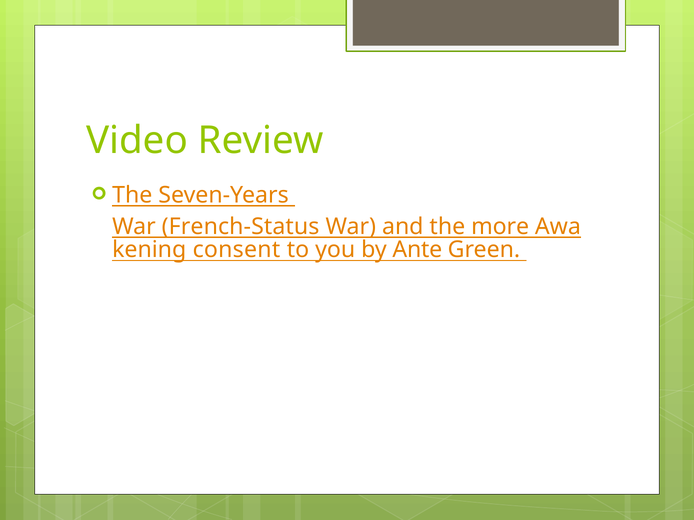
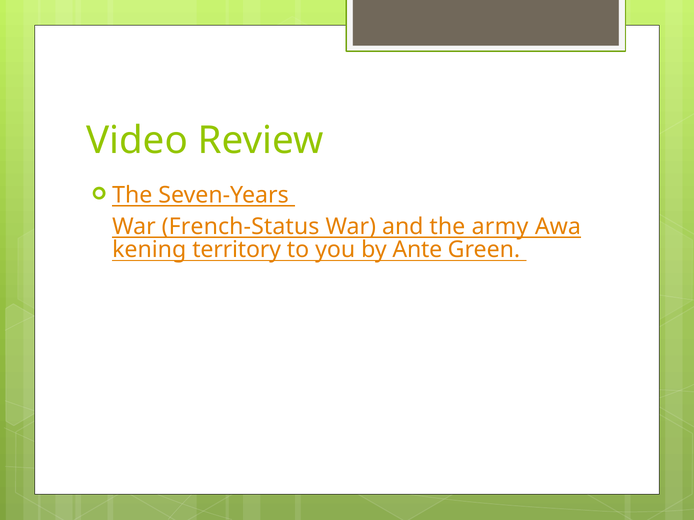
more: more -> army (500, 227)
consent: consent -> territory (237, 250)
